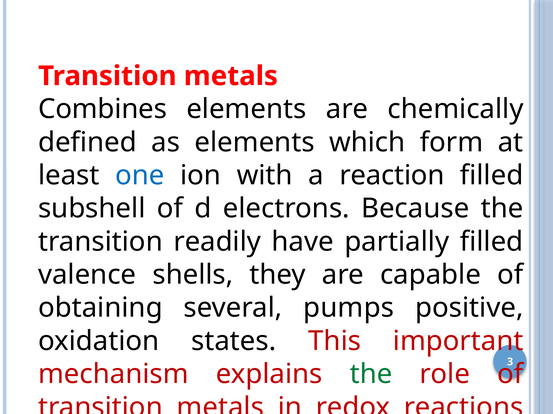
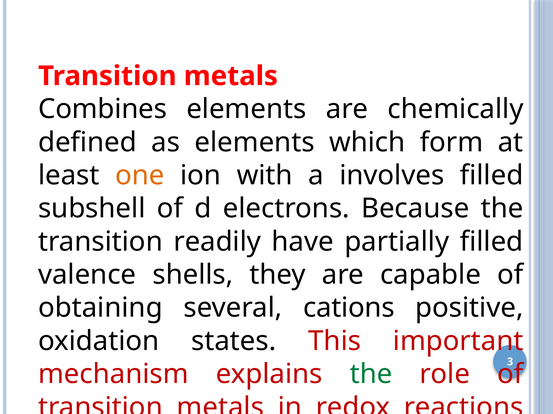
one colour: blue -> orange (140, 176)
reaction: reaction -> involves (392, 176)
pumps: pumps -> cations (349, 308)
